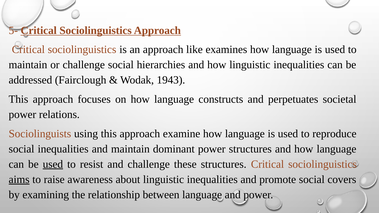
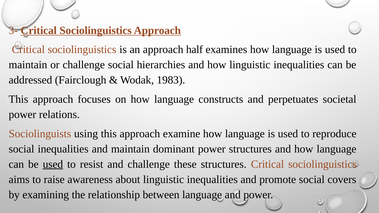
5-: 5- -> 3- (13, 30)
like: like -> half (195, 50)
1943: 1943 -> 1983 (171, 80)
aims underline: present -> none (19, 180)
